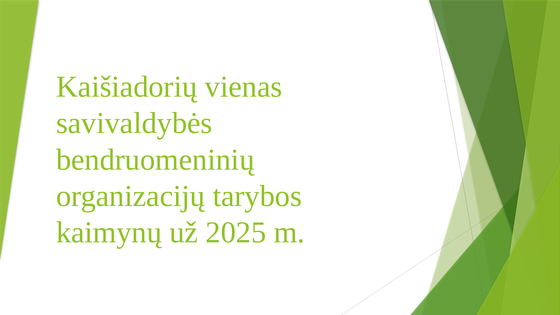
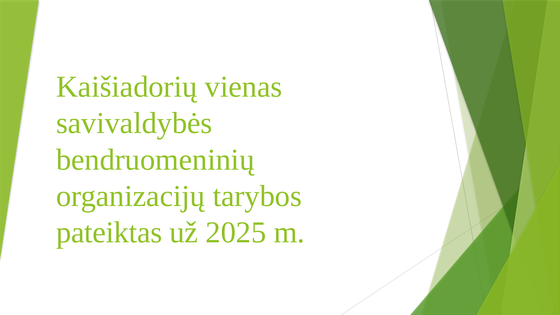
kaimynų: kaimynų -> pateiktas (109, 232)
